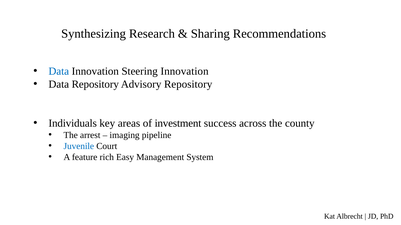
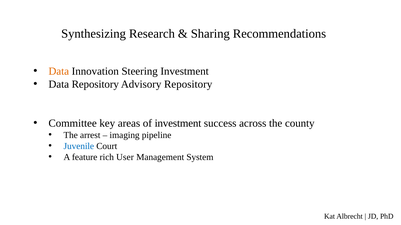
Data colour: blue -> orange (59, 71)
Steering Innovation: Innovation -> Investment (185, 71)
Individuals: Individuals -> Committee (73, 123)
Easy: Easy -> User (125, 157)
